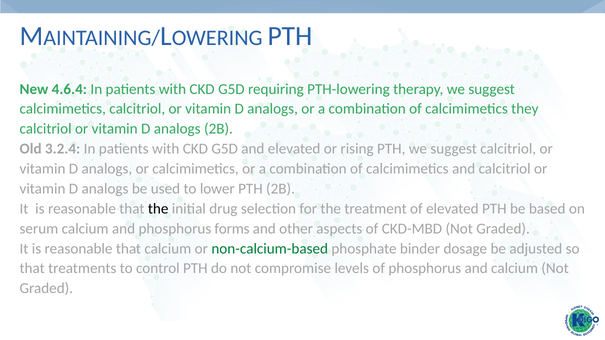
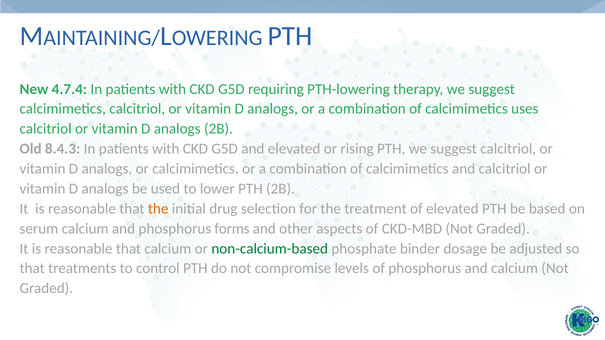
4.6.4: 4.6.4 -> 4.7.4 (69, 89)
they: they -> uses (525, 109)
3.2.4: 3.2.4 -> 8.4.3 (63, 149)
the colour: black -> orange (158, 209)
